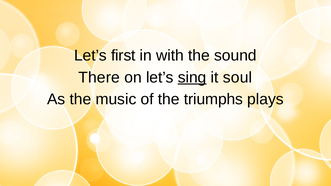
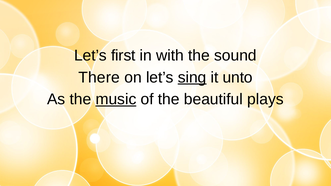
soul: soul -> unto (238, 77)
music underline: none -> present (116, 99)
triumphs: triumphs -> beautiful (213, 99)
